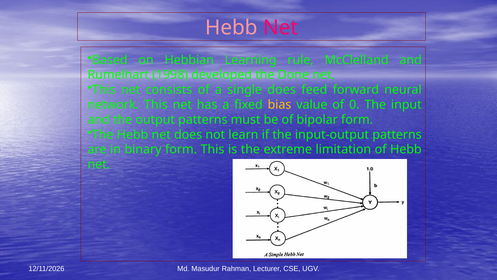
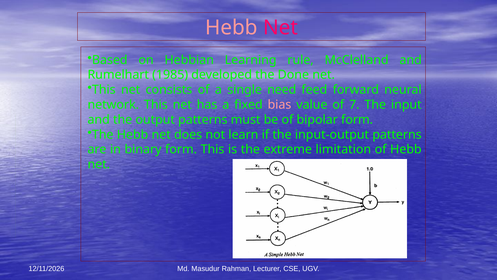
1998: 1998 -> 1985 (170, 75)
single does: does -> need (282, 90)
bias colour: yellow -> pink (279, 105)
0: 0 -> 7 (354, 105)
